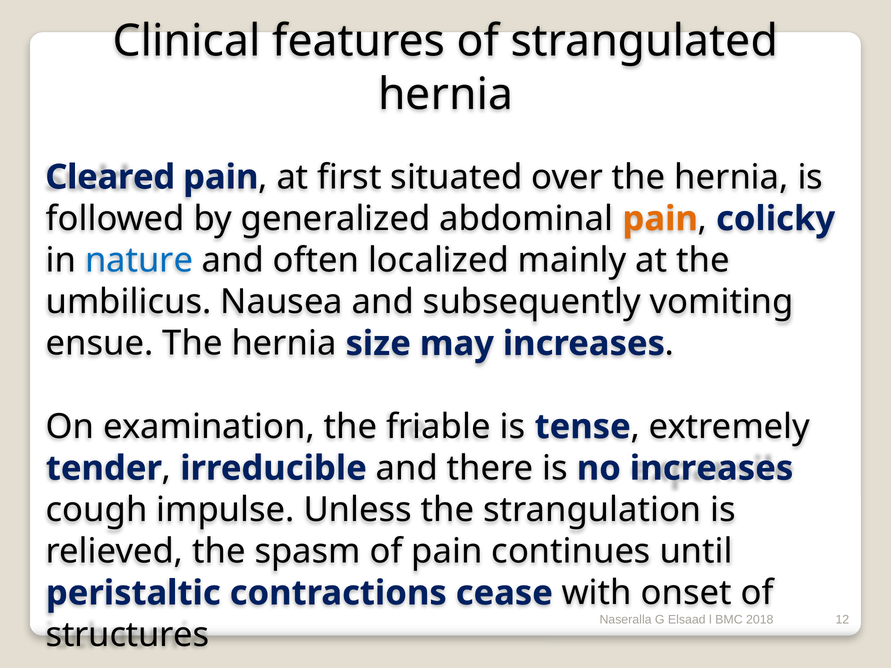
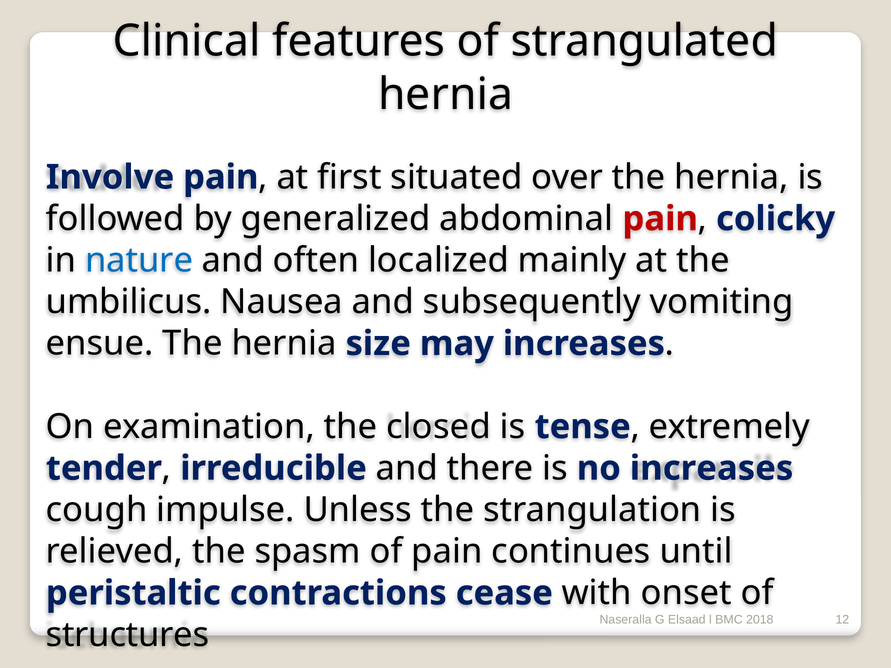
Cleared: Cleared -> Involve (110, 177)
pain colour: orange -> red (660, 219)
friable: friable -> closed (438, 427)
